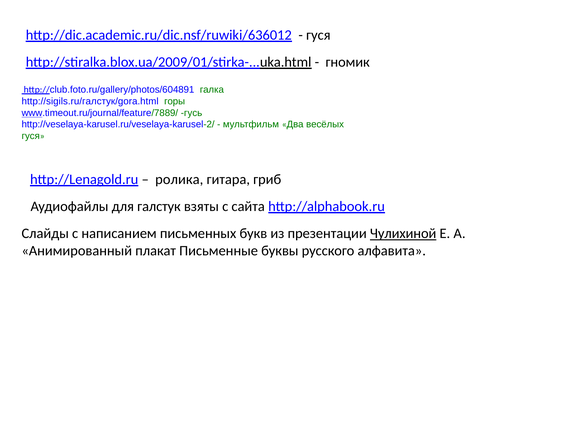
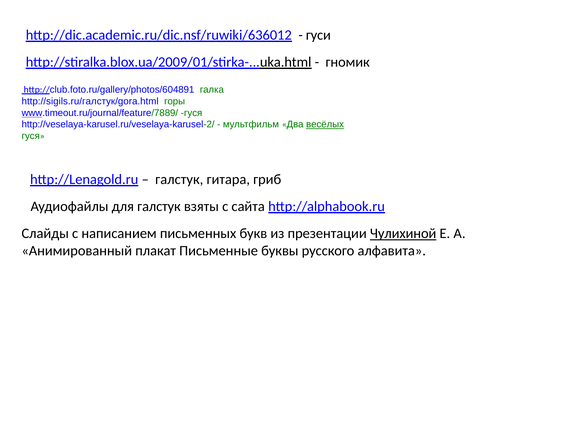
гуся: гуся -> гуси (318, 35)
www.timeout.ru/journal/feature/7889/ гусь: гусь -> гуся (192, 113)
весёлых underline: none -> present (325, 124)
ролика: ролика -> галстук (179, 179)
